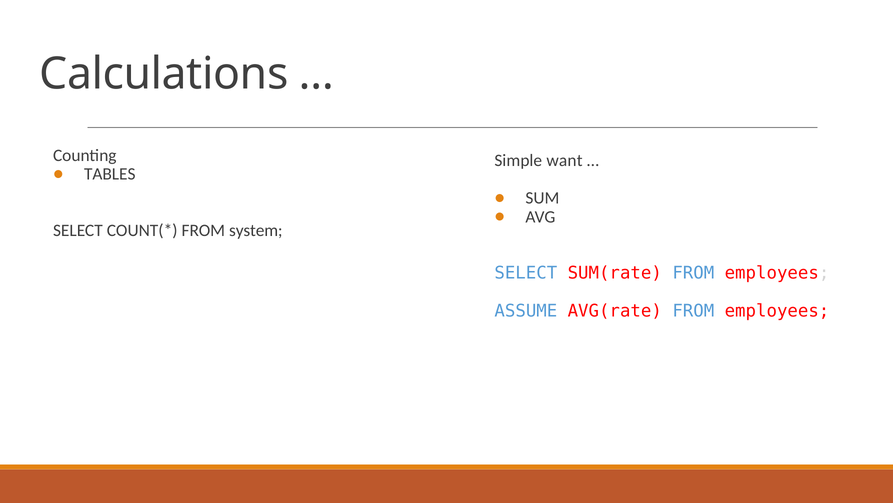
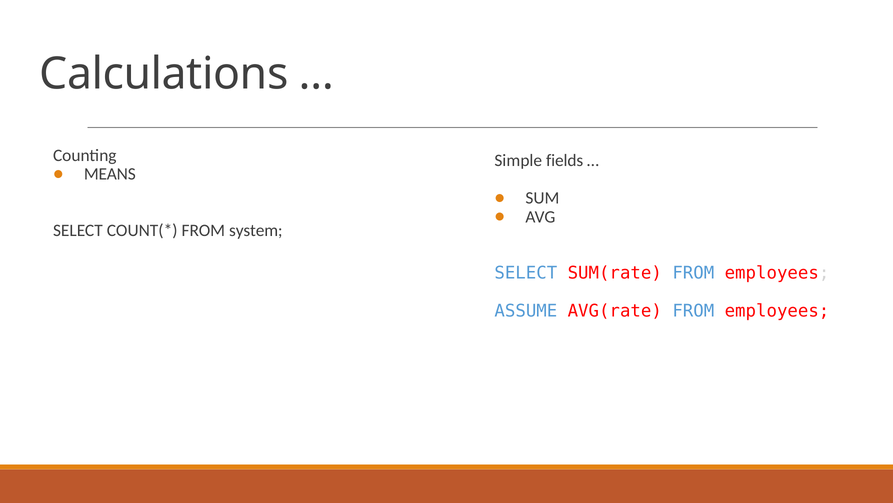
want: want -> fields (565, 160)
TABLES: TABLES -> MEANS (110, 174)
